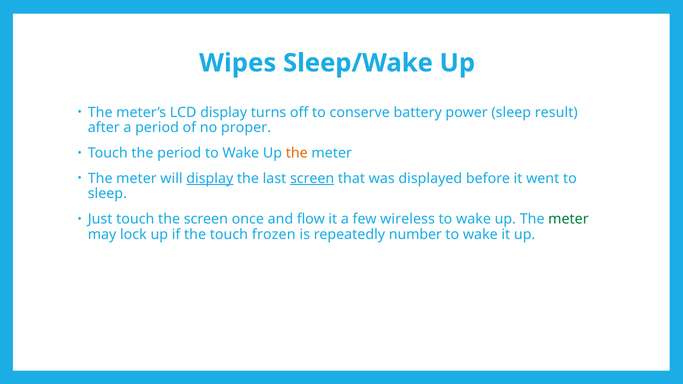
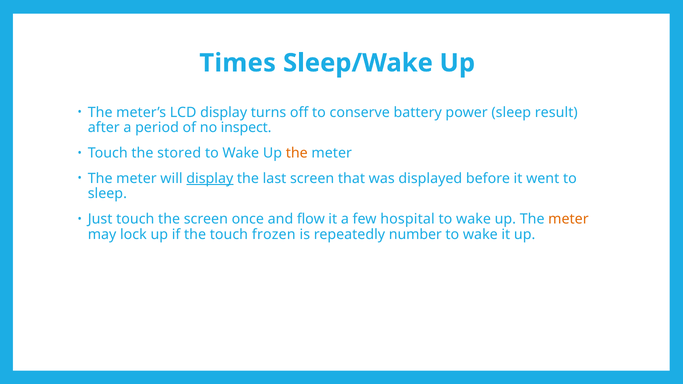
Wipes: Wipes -> Times (238, 63)
proper: proper -> inspect (246, 128)
the period: period -> stored (179, 153)
screen underline: present -> none (312, 178)
wireless: wireless -> hospital (407, 219)
meter colour: green -> orange (568, 219)
